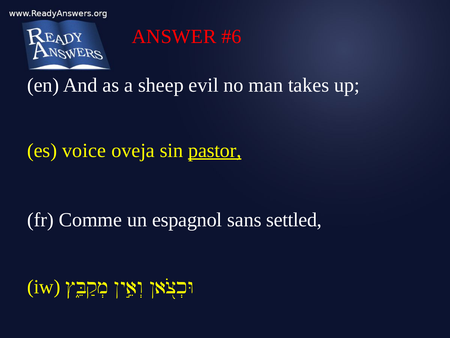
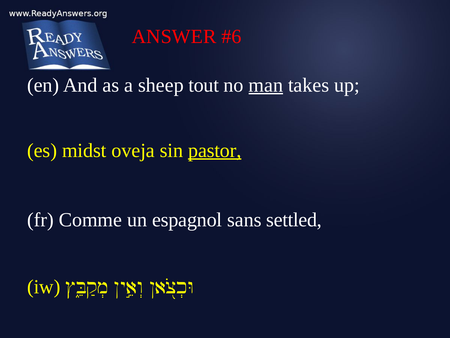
evil: evil -> tout (204, 85)
man underline: none -> present (266, 85)
voice: voice -> midst (84, 150)
